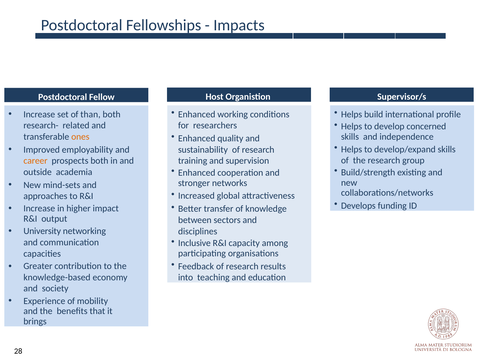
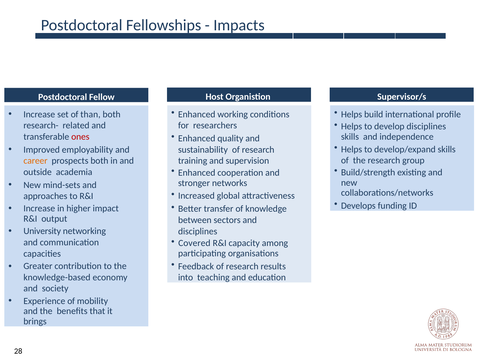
develop concerned: concerned -> disciplines (426, 126)
ones colour: orange -> red (80, 137)
Inclusive: Inclusive -> Covered (194, 243)
